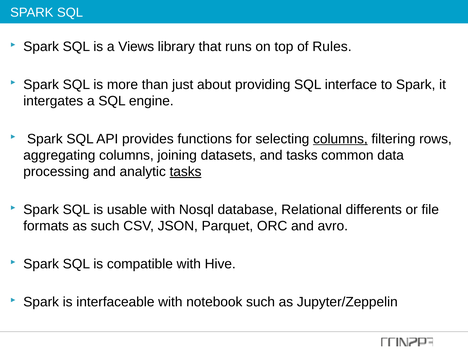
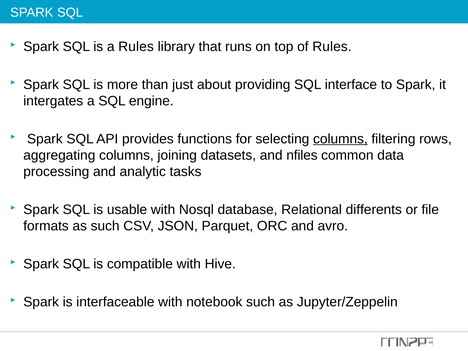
a Views: Views -> Rules (136, 47)
and tasks: tasks -> nfiles (302, 155)
tasks underline: present -> none (186, 172)
